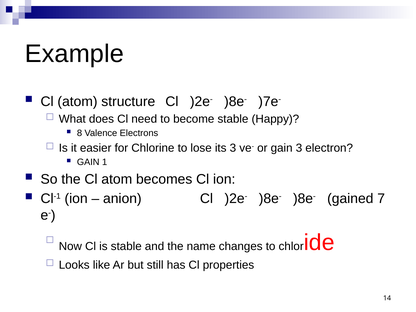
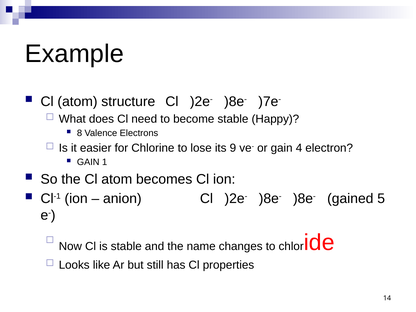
its 3: 3 -> 9 (233, 148)
gain 3: 3 -> 4 (299, 148)
7: 7 -> 5 (381, 199)
